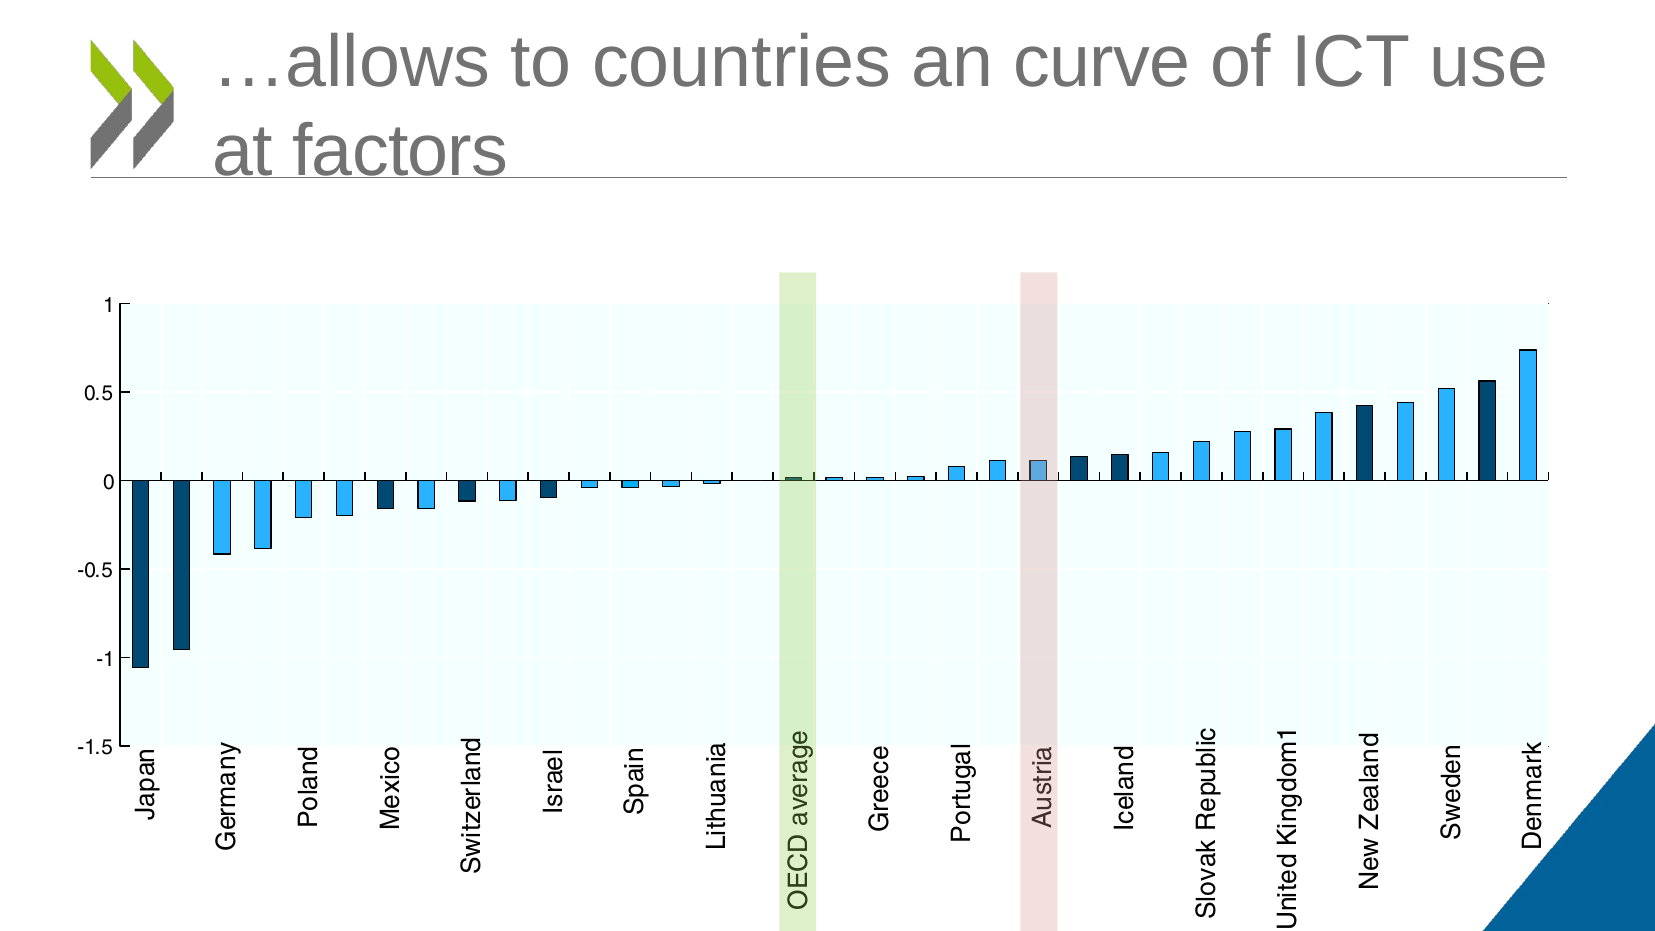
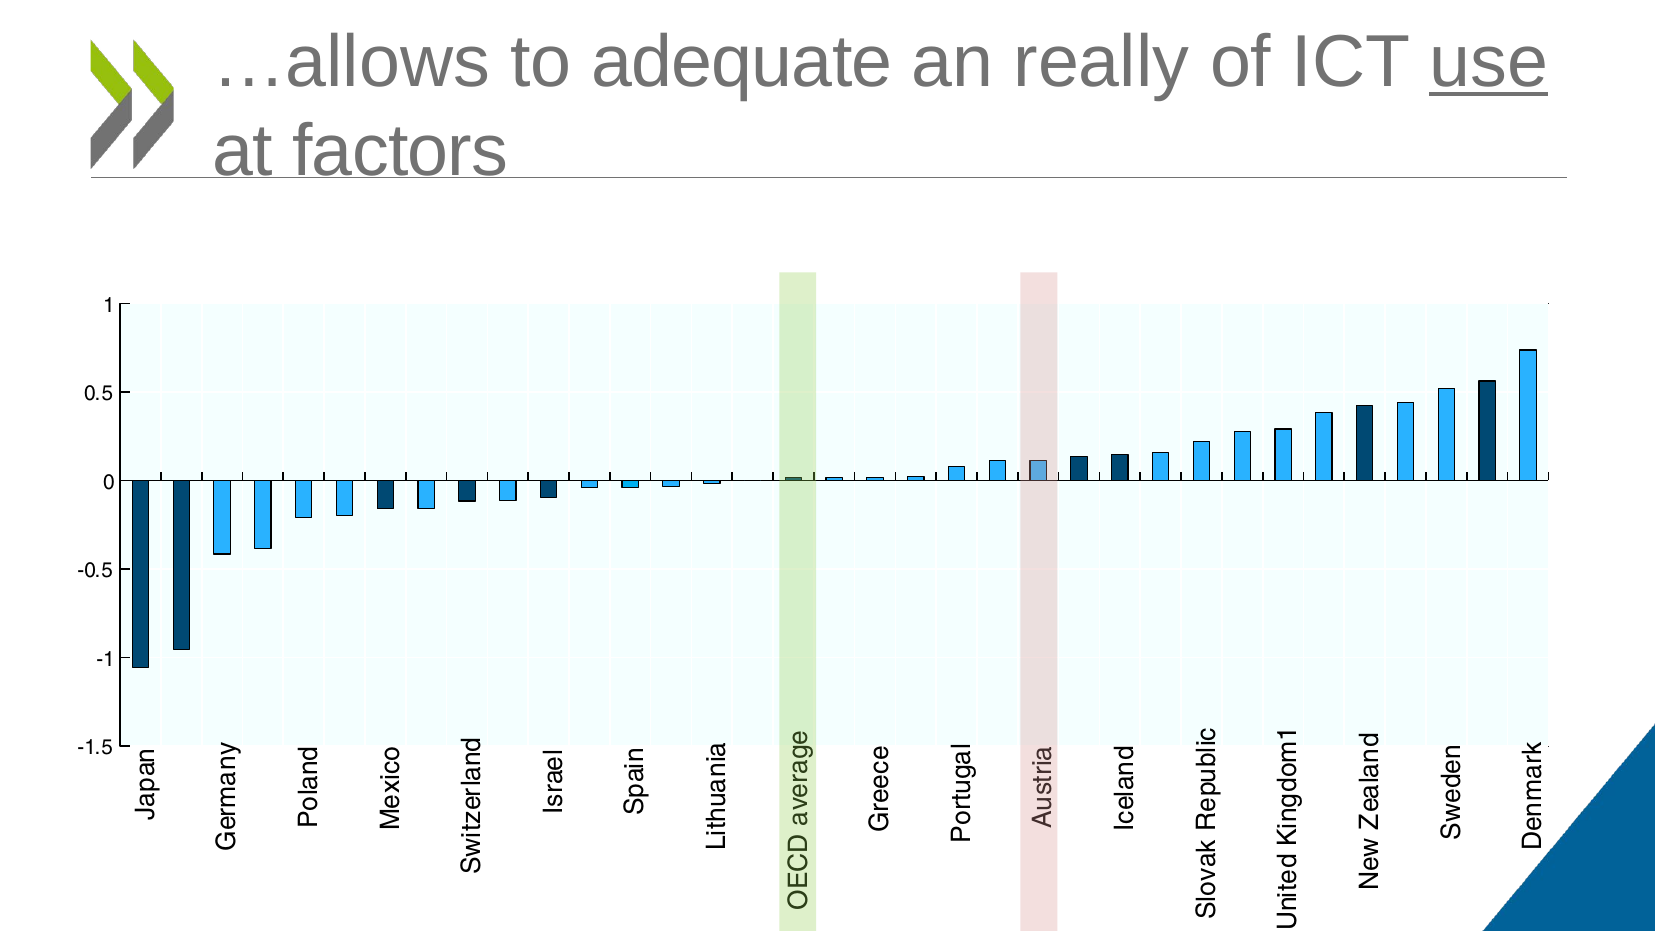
countries: countries -> adequate (742, 63)
curve: curve -> really (1101, 63)
use underline: none -> present (1489, 63)
